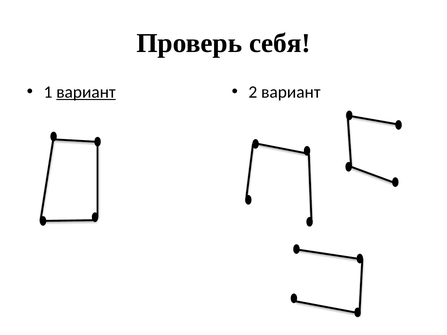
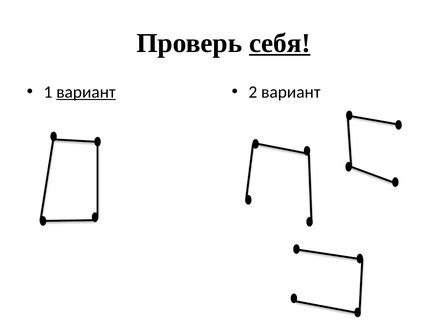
себя underline: none -> present (280, 43)
